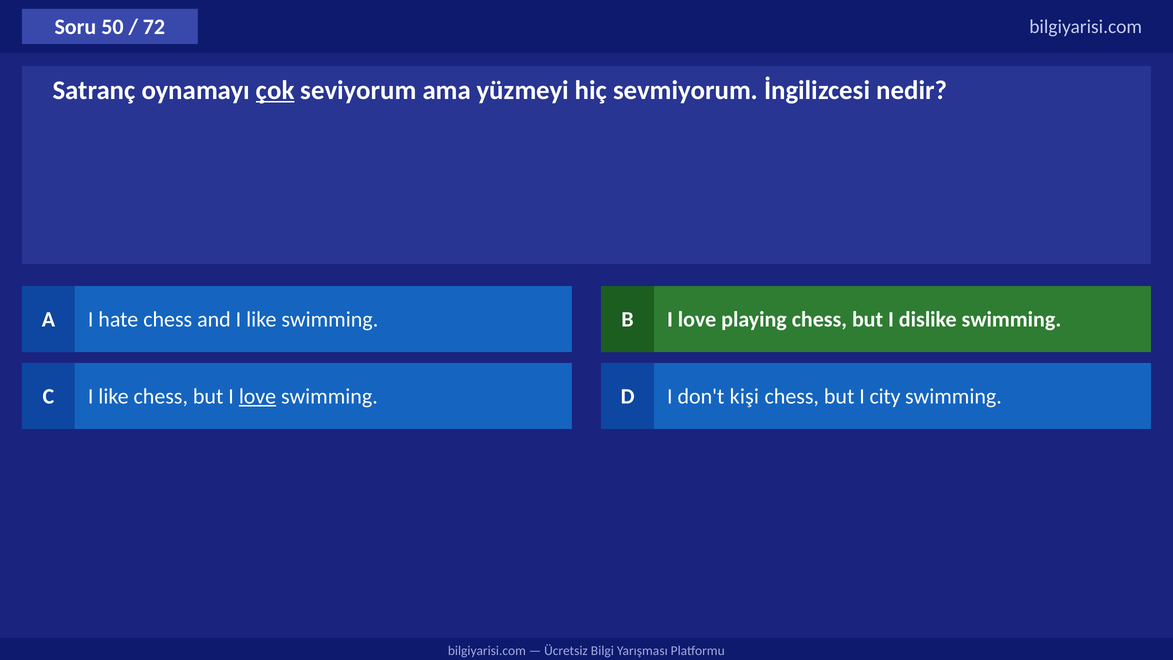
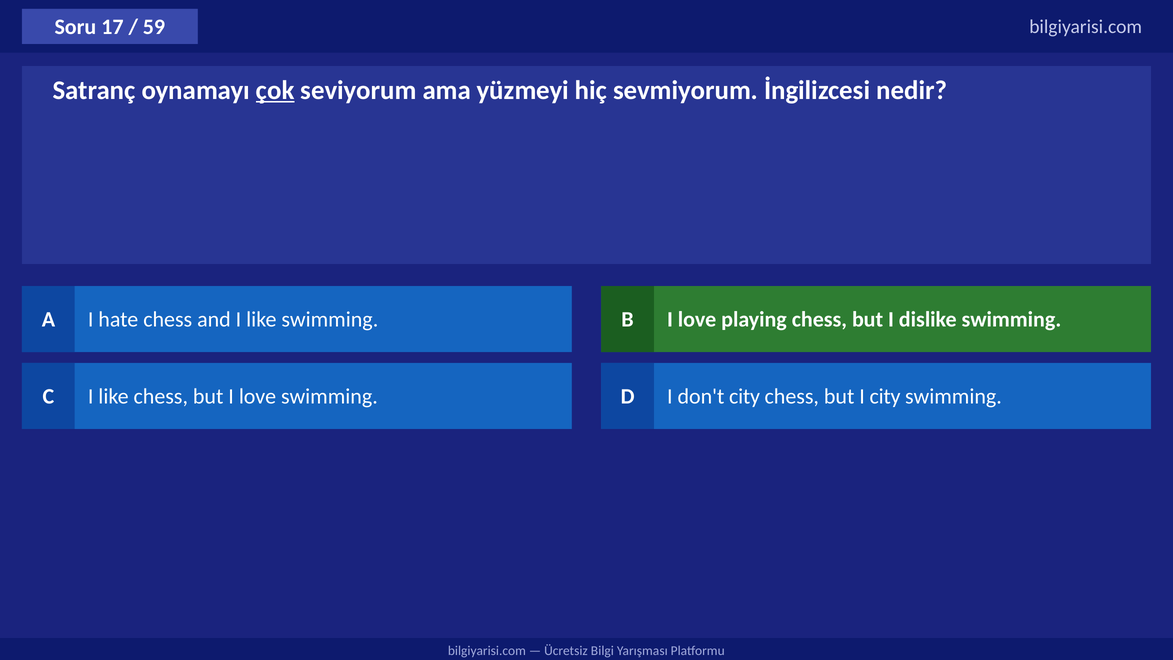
50: 50 -> 17 (112, 27)
72: 72 -> 59 (154, 27)
love underline: present -> none (257, 396)
don't kişi: kişi -> city (745, 396)
